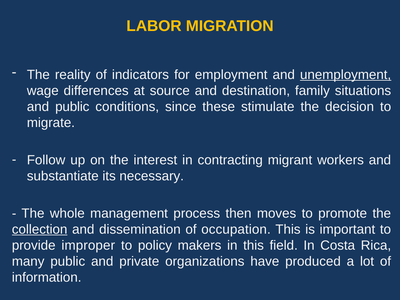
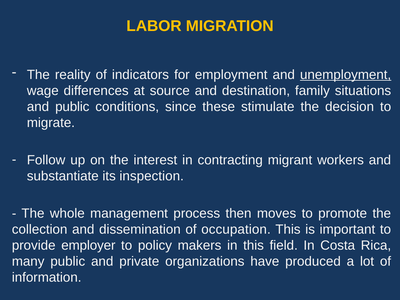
necessary: necessary -> inspection (152, 176)
collection underline: present -> none (40, 229)
improper: improper -> employer (88, 245)
